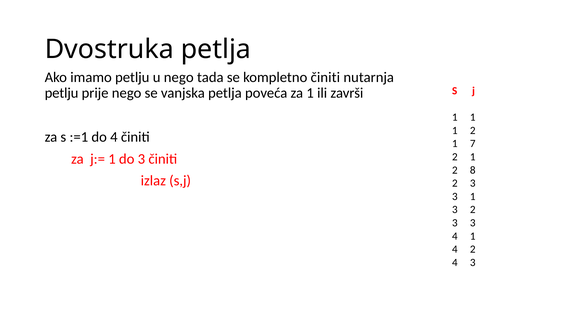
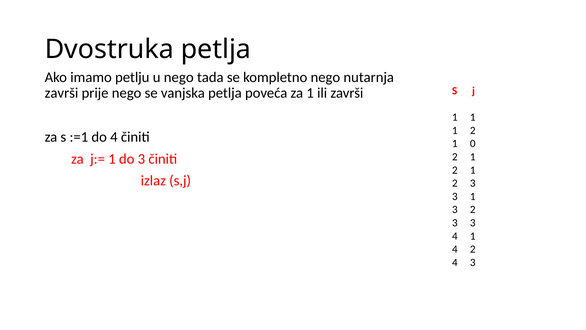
kompletno činiti: činiti -> nego (325, 77)
petlju: petlju -> završi (61, 93)
7: 7 -> 0 (473, 144)
8: 8 -> 1 (473, 170)
